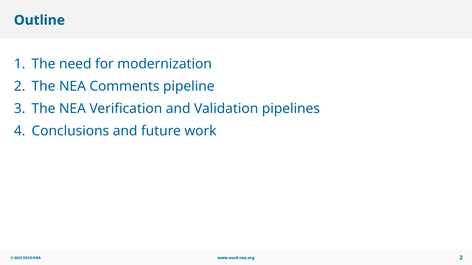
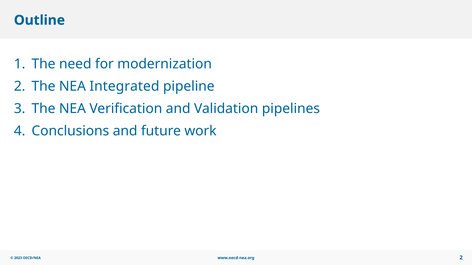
Comments: Comments -> Integrated (124, 87)
